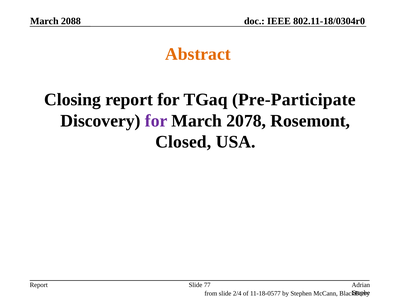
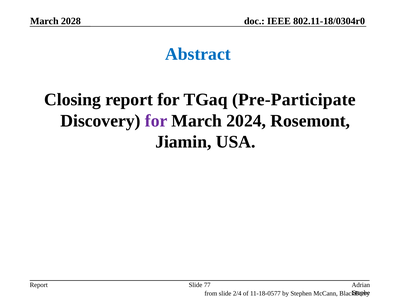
2088: 2088 -> 2028 (71, 21)
Abstract colour: orange -> blue (198, 54)
2078: 2078 -> 2024 (246, 121)
Closed: Closed -> Jiamin (183, 142)
